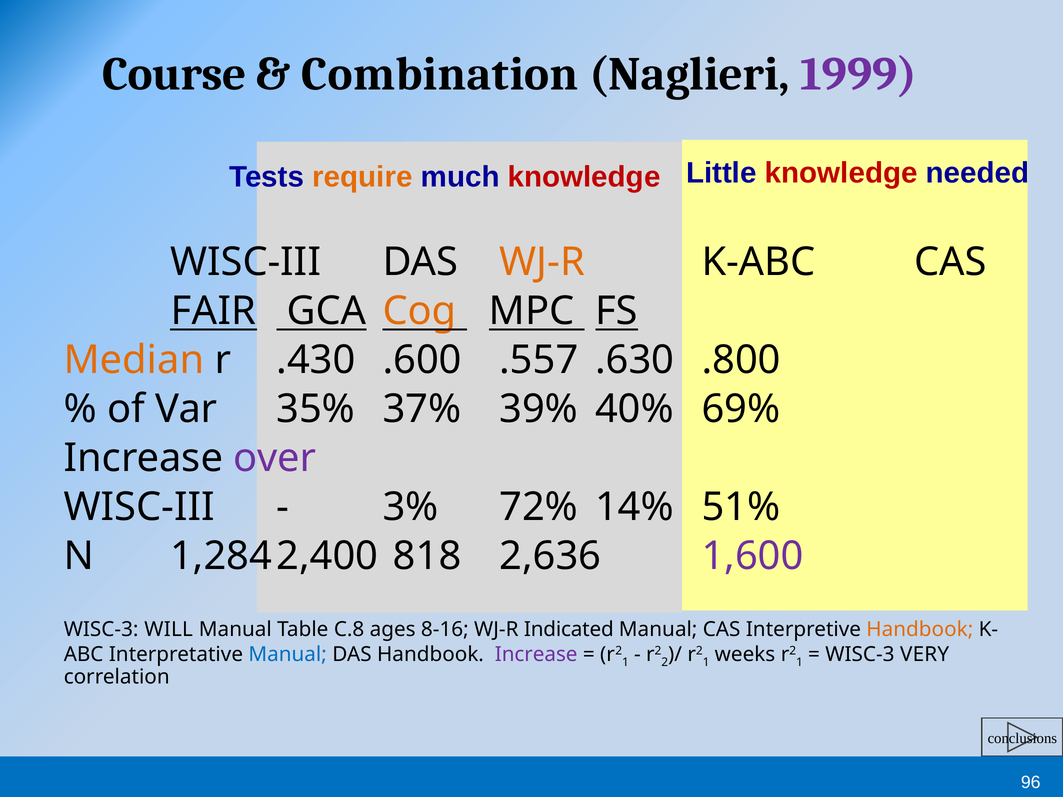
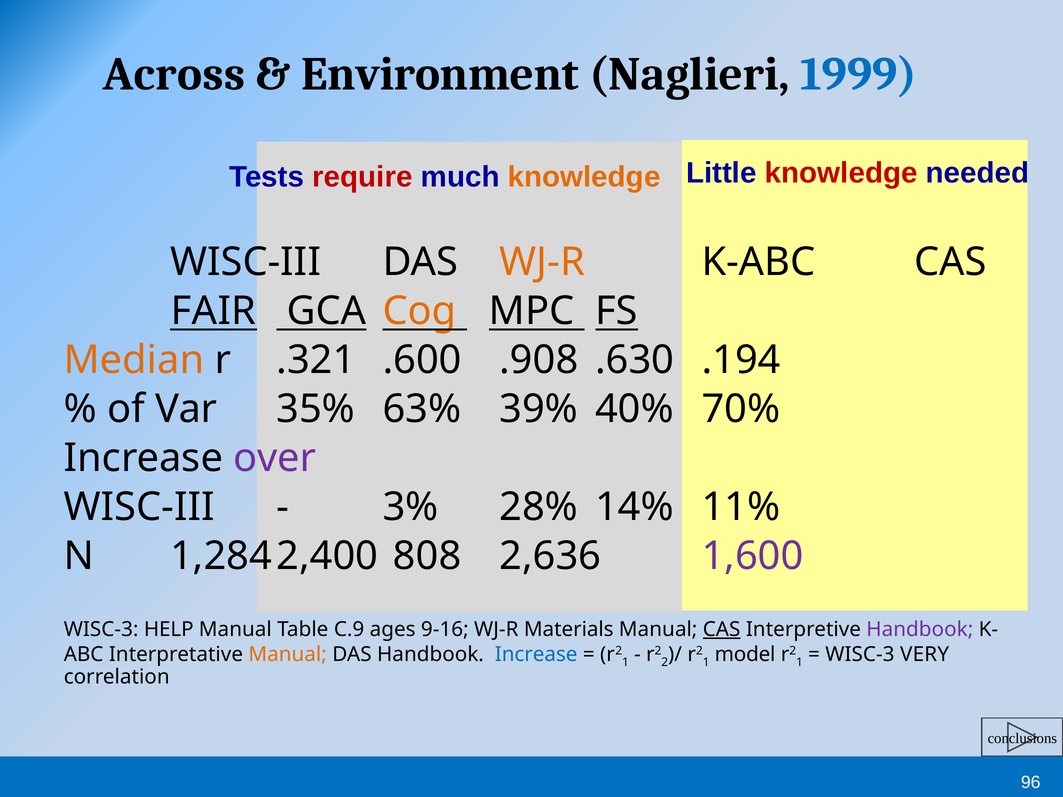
Course: Course -> Across (174, 74)
Combination: Combination -> Environment (440, 74)
1999 colour: purple -> blue (859, 74)
require colour: orange -> red (362, 177)
knowledge colour: red -> orange (584, 177)
.430: .430 -> .321 (316, 360)
.557: .557 -> .908 (539, 360)
.800: .800 -> .194 (741, 360)
37%: 37% -> 63% (422, 409)
69%: 69% -> 70% (741, 409)
72%: 72% -> 28% (539, 507)
51%: 51% -> 11% (741, 507)
818: 818 -> 808 (427, 556)
WILL: WILL -> HELP (169, 630)
C.8: C.8 -> C.9 (349, 630)
8-16: 8-16 -> 9-16 (445, 630)
Indicated: Indicated -> Materials (569, 630)
CAS underline: none -> present (722, 630)
Handbook colour: orange -> purple (920, 630)
Manual colour: blue -> orange (288, 654)
Increase colour: purple -> blue (536, 654)
weeks: weeks -> model (745, 654)
